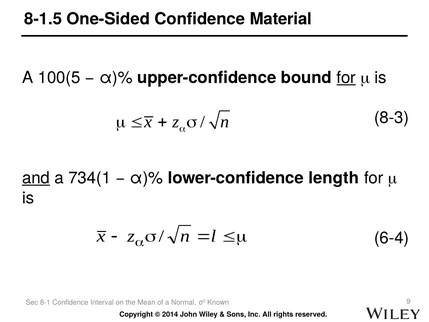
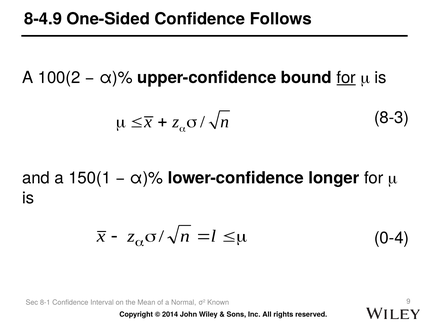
8-1.5: 8-1.5 -> 8-4.9 (43, 19)
Material: Material -> Follows (281, 19)
100(5: 100(5 -> 100(2 (59, 78)
and underline: present -> none (36, 178)
734(1: 734(1 -> 150(1 (90, 178)
length: length -> longer (334, 178)
6-4: 6-4 -> 0-4 (392, 238)
